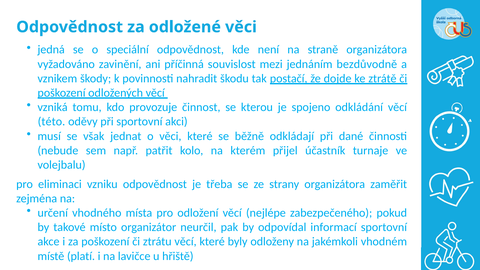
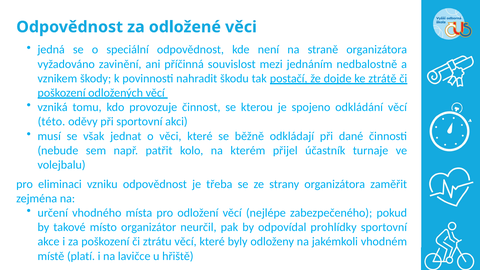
bezdůvodně: bezdůvodně -> nedbalostně (367, 64)
informací: informací -> prohlídky (334, 227)
